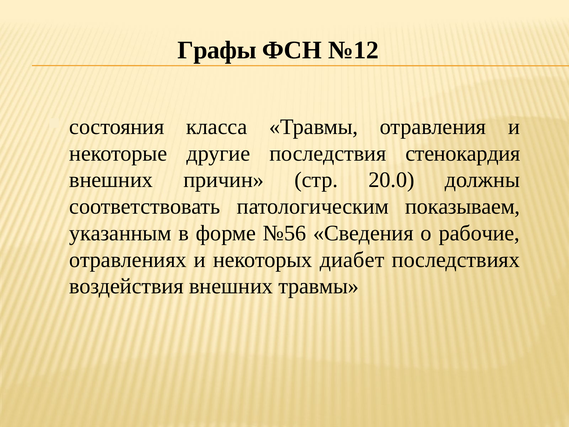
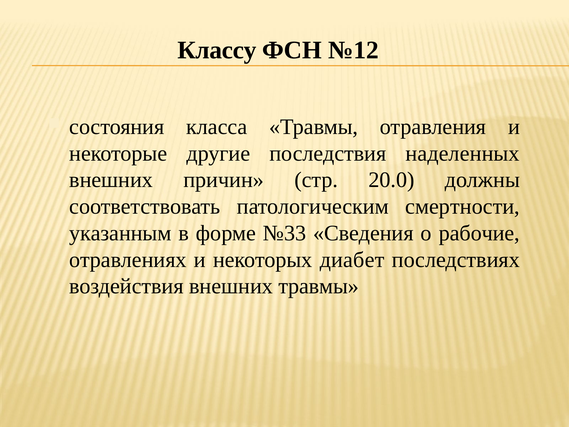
Графы: Графы -> Классу (217, 50)
стенокардия: стенокардия -> наделенных (463, 153)
показываем: показываем -> смертности (463, 206)
№56: №56 -> №33 (285, 233)
